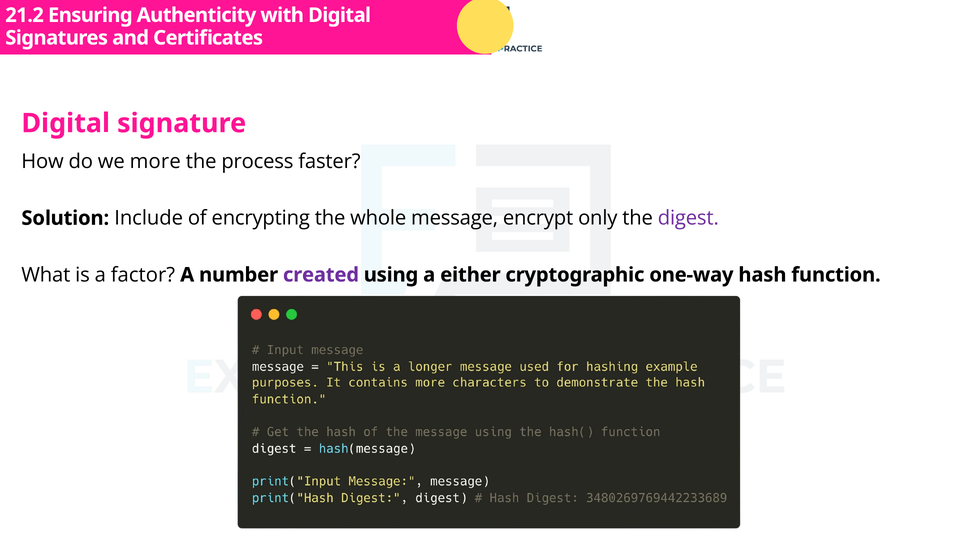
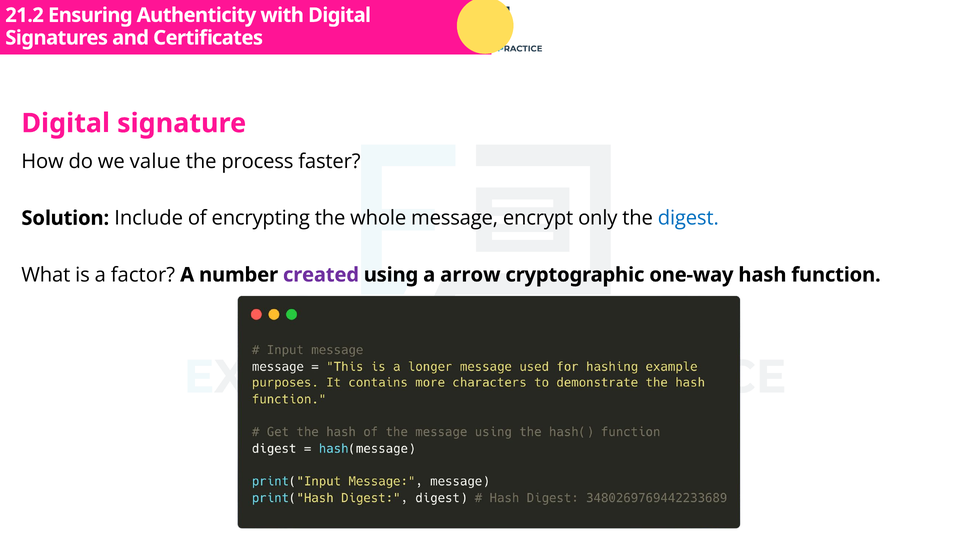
we more: more -> value (155, 161)
digest colour: purple -> blue (688, 218)
either: either -> arrow (470, 275)
